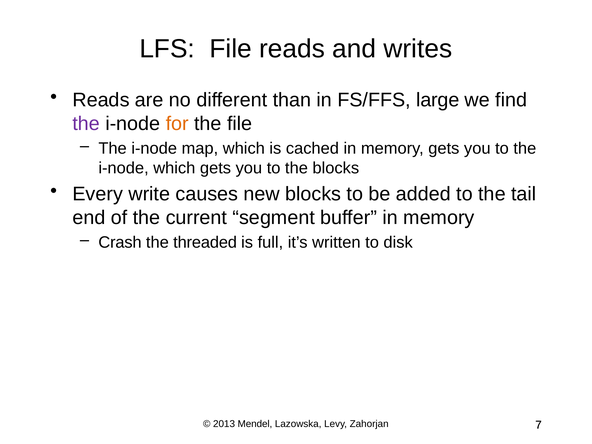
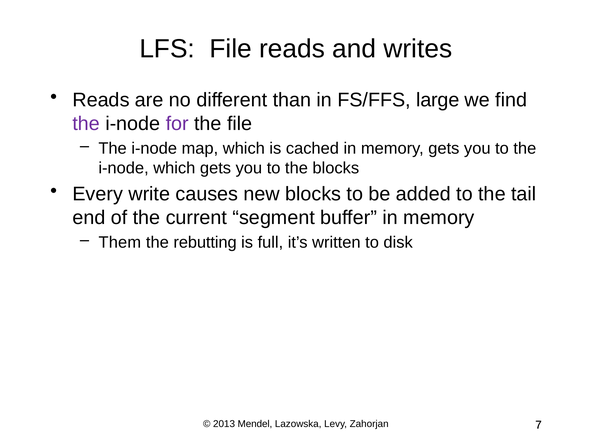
for colour: orange -> purple (177, 124)
Crash: Crash -> Them (120, 243)
threaded: threaded -> rebutting (205, 243)
